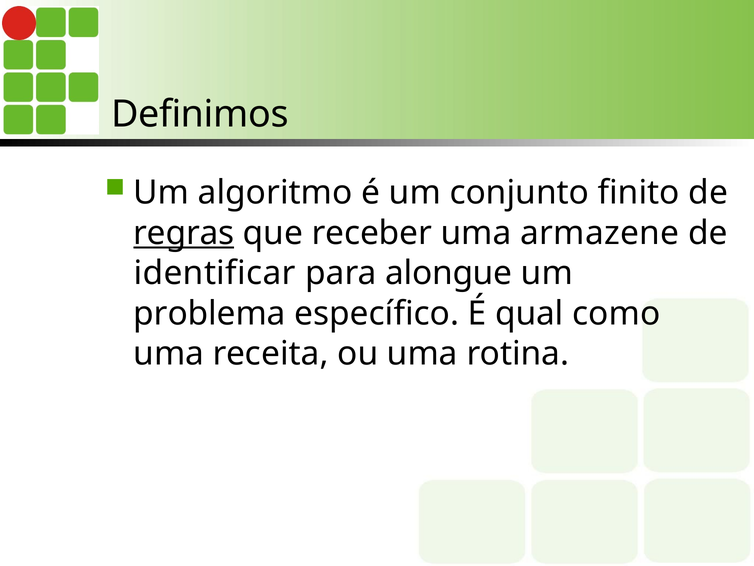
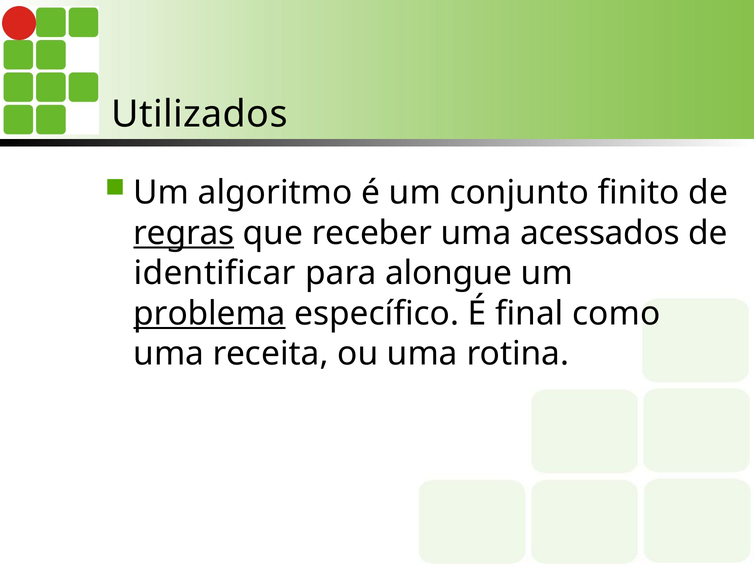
Definimos: Definimos -> Utilizados (199, 114)
armazene: armazene -> acessados (600, 233)
problema underline: none -> present (210, 313)
qual: qual -> final (529, 313)
